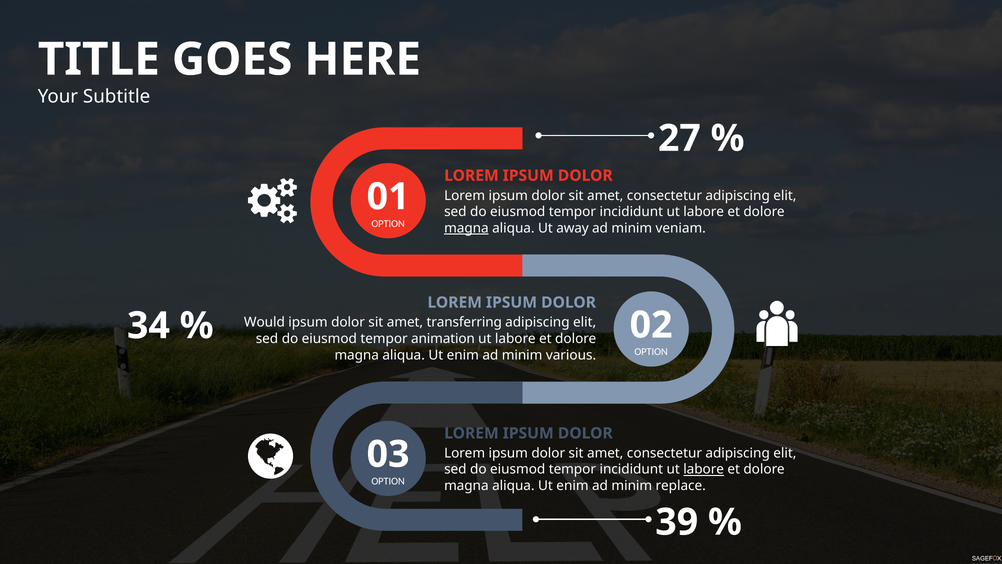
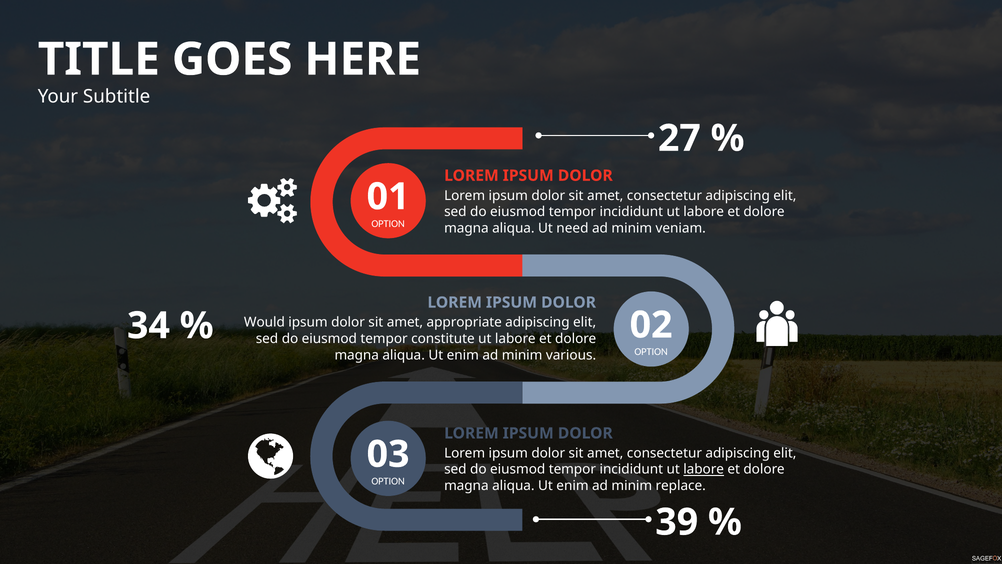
magna underline: present -> none (466, 228)
away: away -> need (572, 228)
transferring: transferring -> appropriate (464, 322)
animation: animation -> constitute (443, 338)
